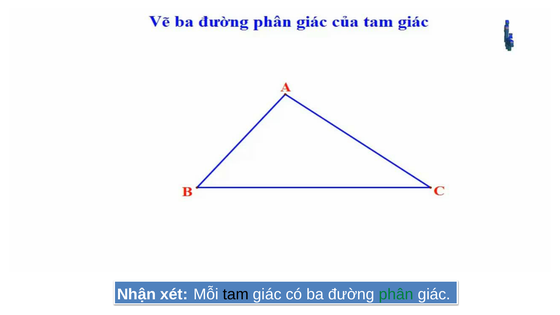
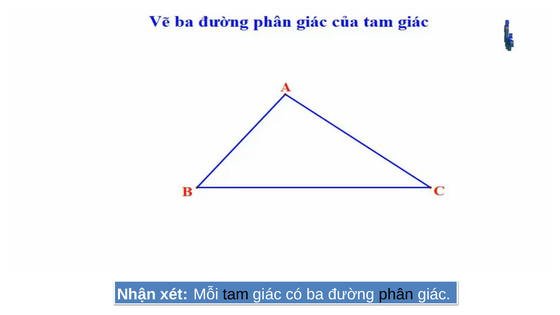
phân colour: green -> black (396, 294)
